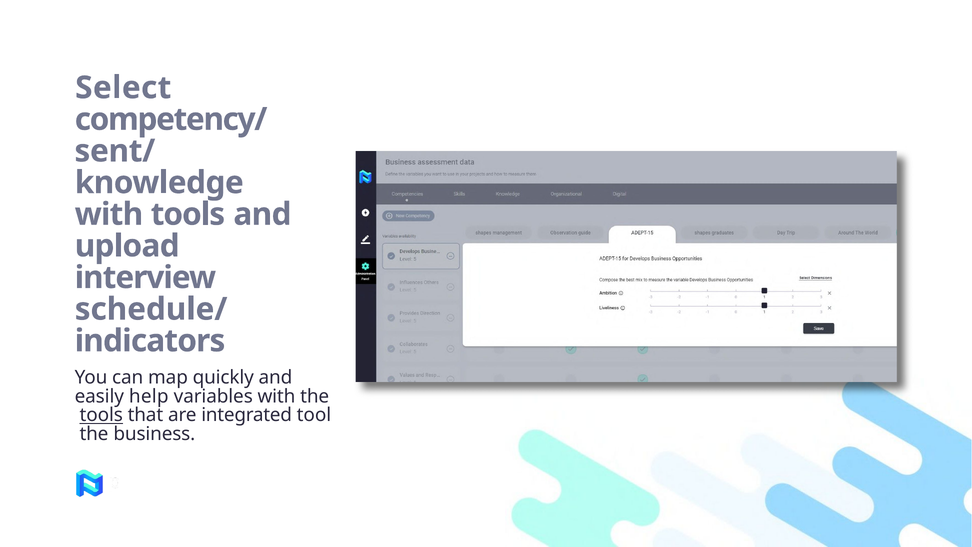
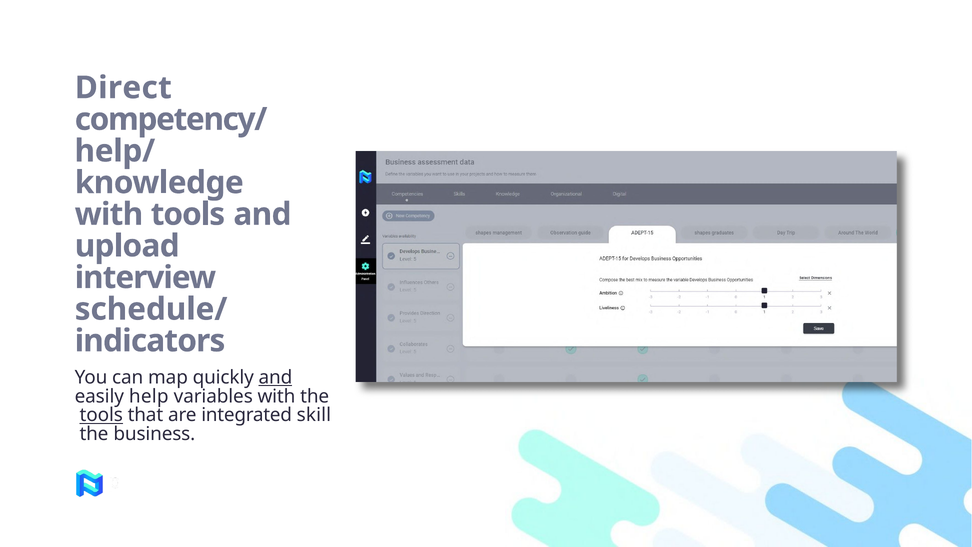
Select: Select -> Direct (123, 88)
sent/: sent/ -> help/ (115, 151)
and underline: none -> present (275, 377)
tool: tool -> skill (314, 415)
